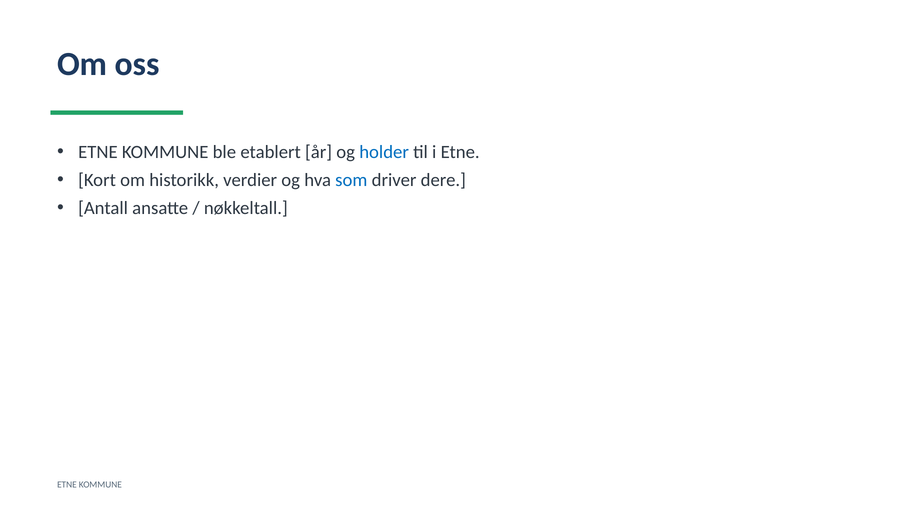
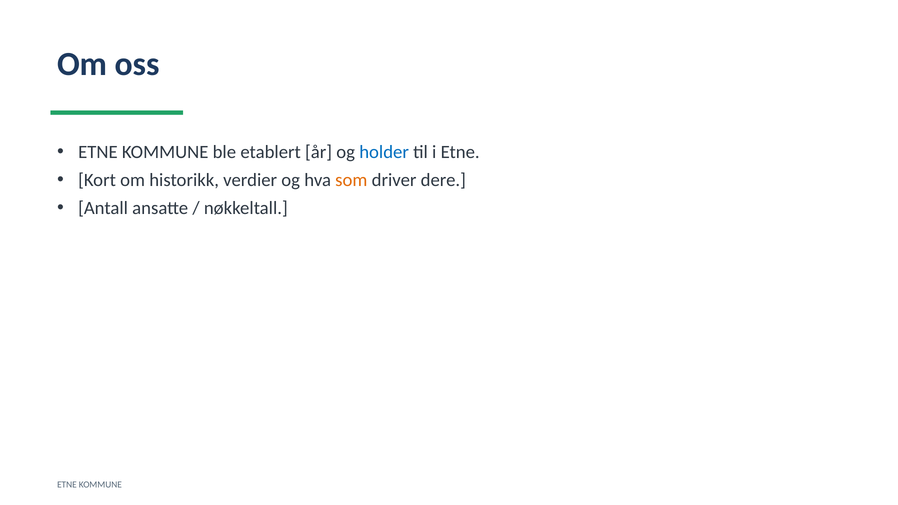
som colour: blue -> orange (351, 180)
